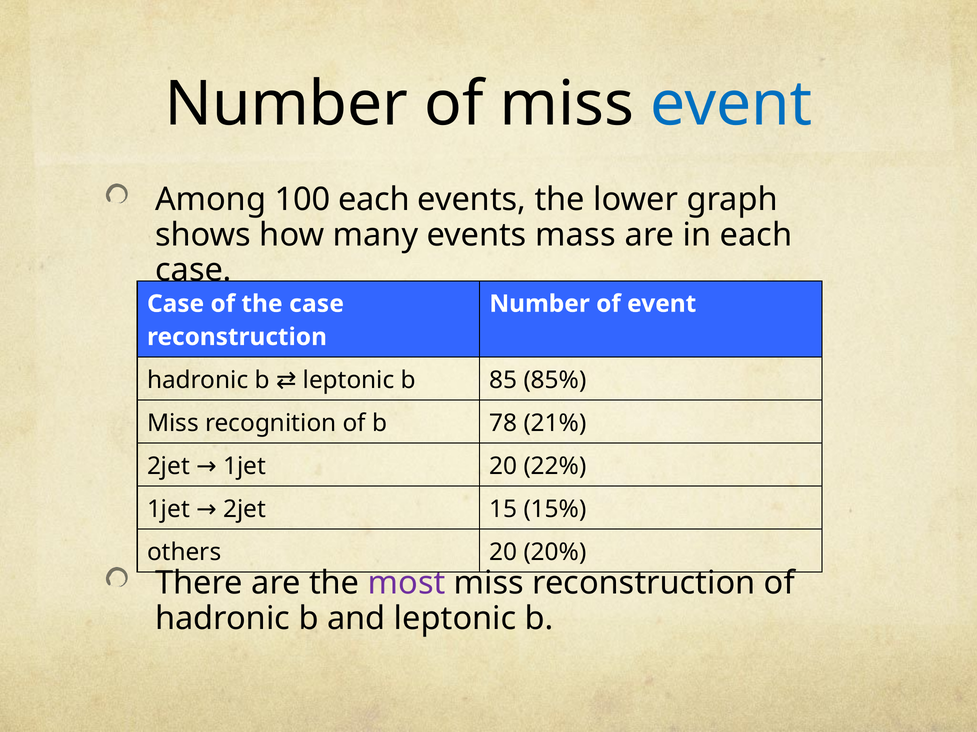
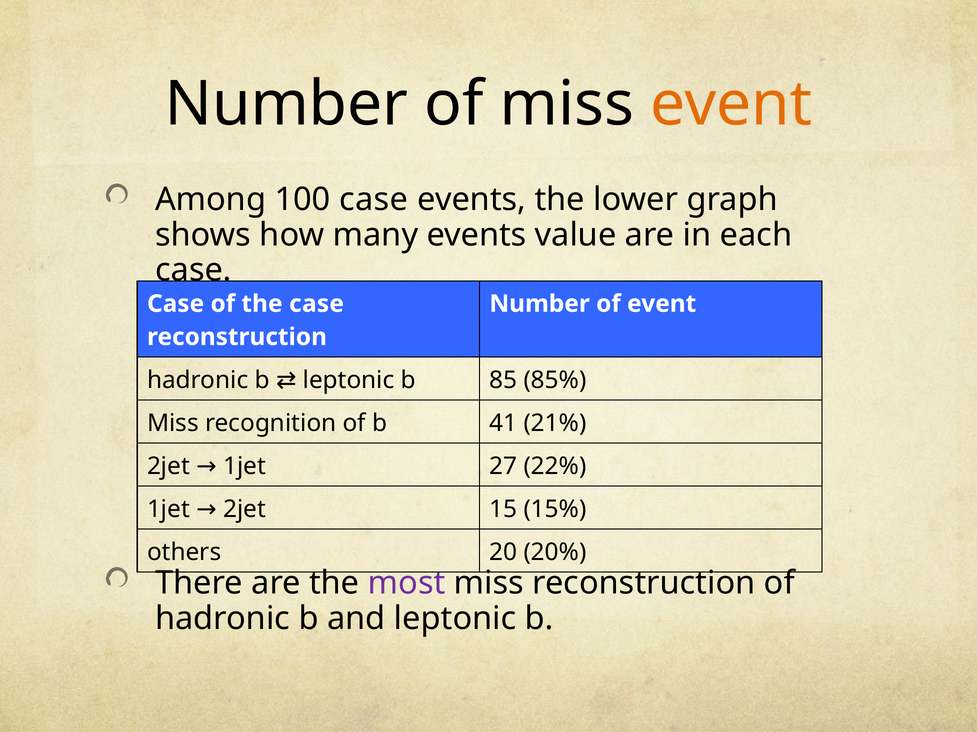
event colour: blue -> orange (731, 104)
100 each: each -> case (374, 200)
mass: mass -> value (576, 235)
78: 78 -> 41 (503, 423)
20: 20 -> 27 (503, 466)
